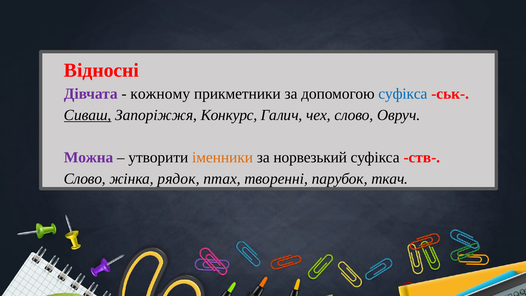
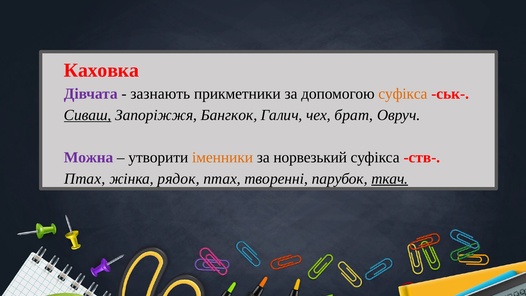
Відносні: Відносні -> Каховка (102, 70)
кожному: кожному -> зазнають (160, 94)
суфікса colour: blue -> orange (403, 94)
Конкурс: Конкурс -> Бангкок (229, 115)
чех слово: слово -> брат (354, 115)
Слово: Слово -> Птах (85, 179)
ткач underline: none -> present (390, 179)
